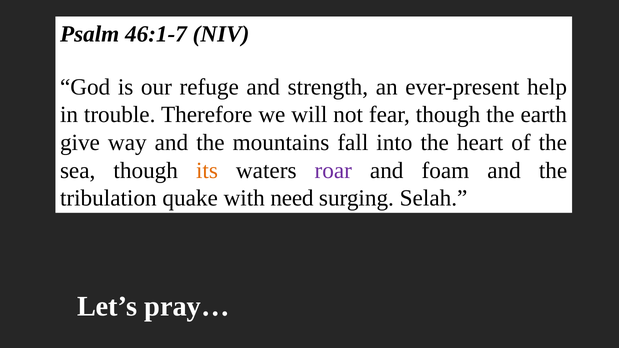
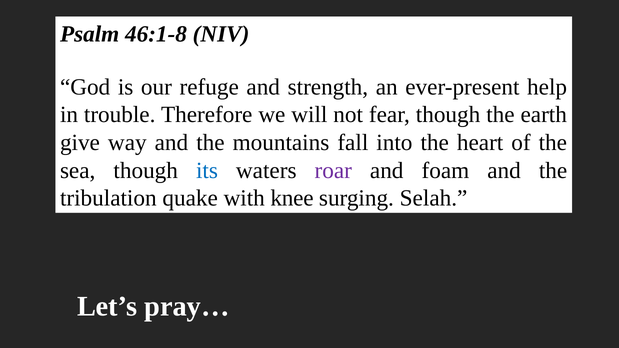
46:1-7: 46:1-7 -> 46:1-8 (156, 34)
its colour: orange -> blue (207, 171)
need: need -> knee (292, 198)
